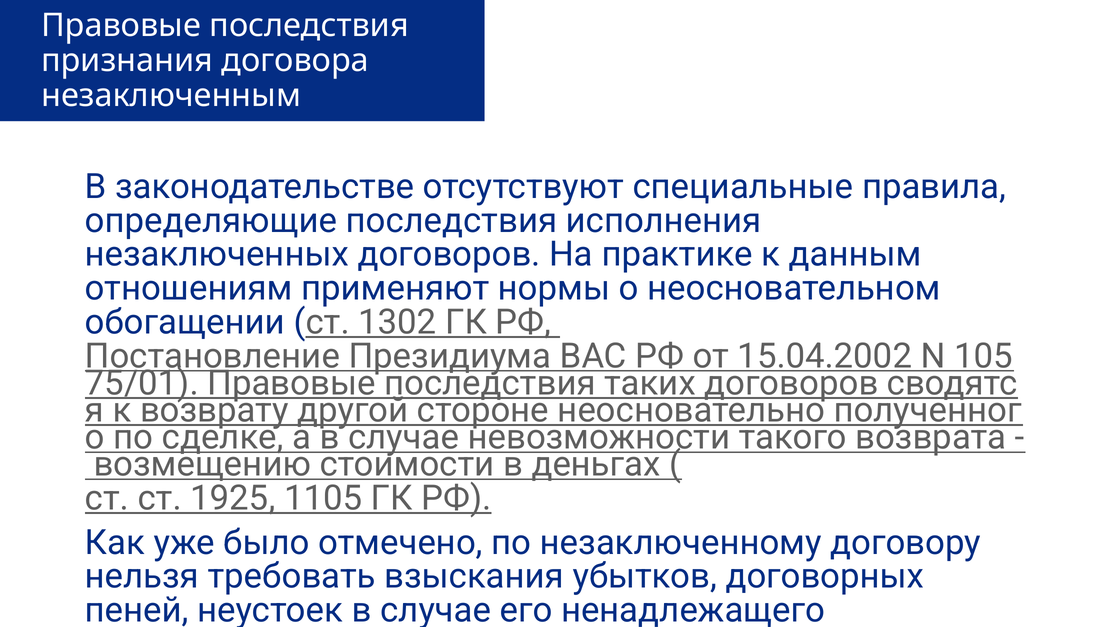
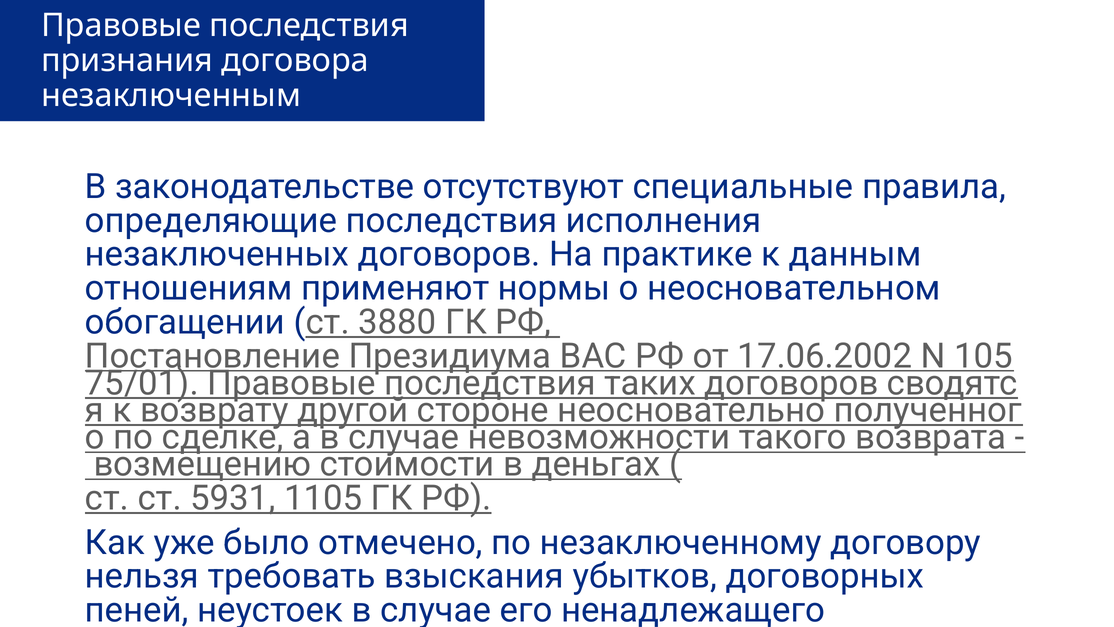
1302: 1302 -> 3880 (397, 322)
15.04.2002: 15.04.2002 -> 17.06.2002 (825, 356)
1925: 1925 -> 5931 (233, 498)
